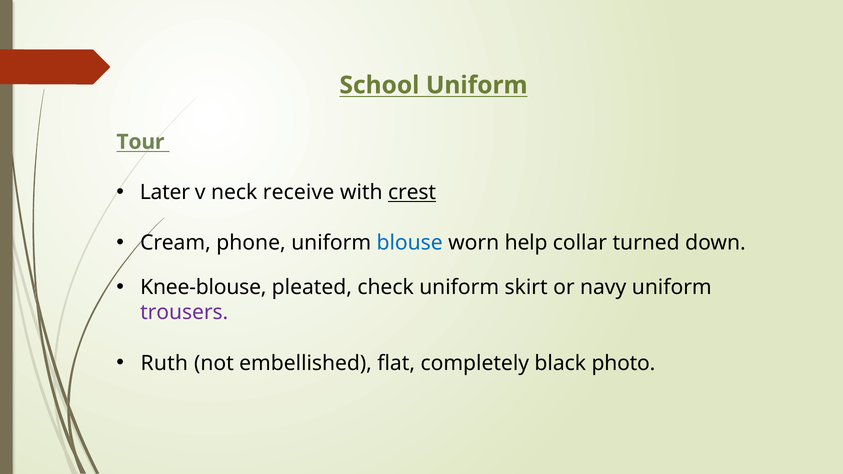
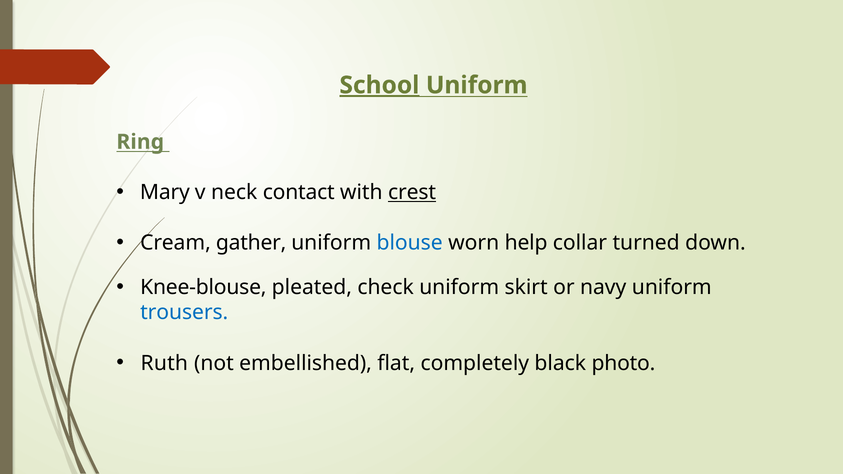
School underline: none -> present (379, 85)
Tour: Tour -> Ring (140, 142)
Later: Later -> Mary (165, 192)
receive: receive -> contact (299, 192)
phone: phone -> gather (251, 243)
trousers colour: purple -> blue (184, 313)
